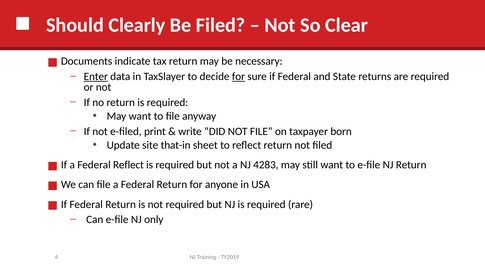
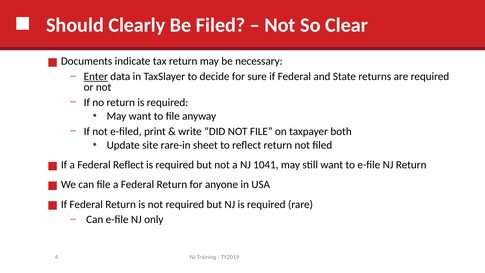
for underline: present -> none (238, 76)
born: born -> both (341, 131)
that-in: that-in -> rare-in (176, 145)
4283: 4283 -> 1041 (266, 165)
